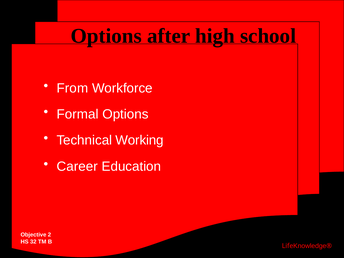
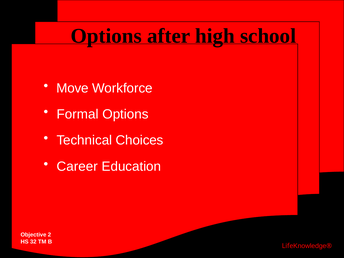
From: From -> Move (73, 88)
Working: Working -> Choices (140, 140)
